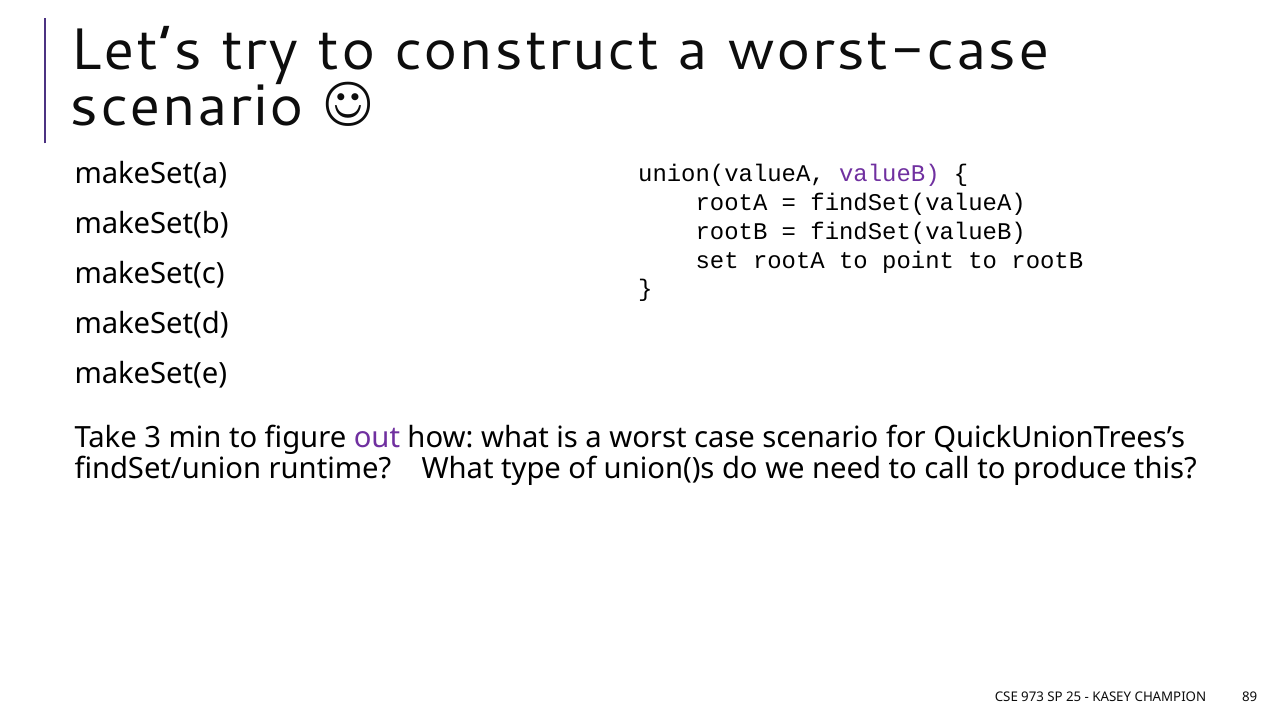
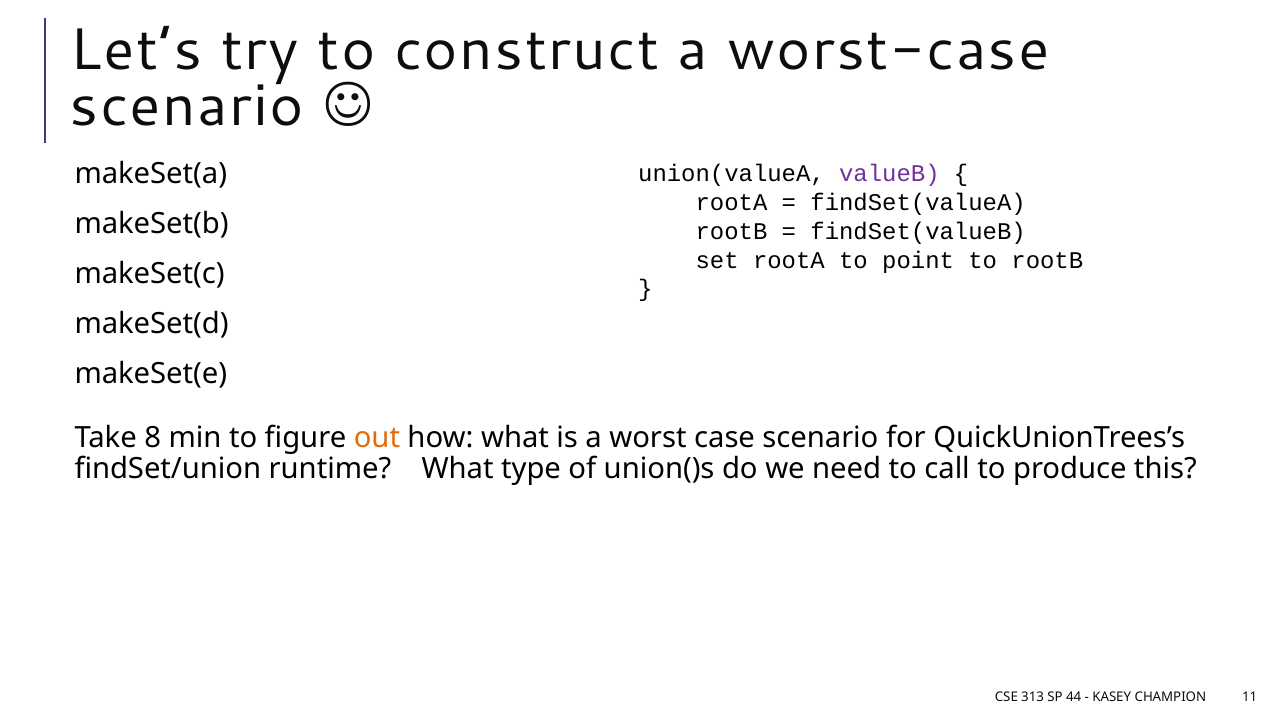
3: 3 -> 8 (153, 437)
out colour: purple -> orange (377, 437)
973: 973 -> 313 (1033, 697)
25: 25 -> 44 (1074, 697)
89: 89 -> 11 (1250, 697)
